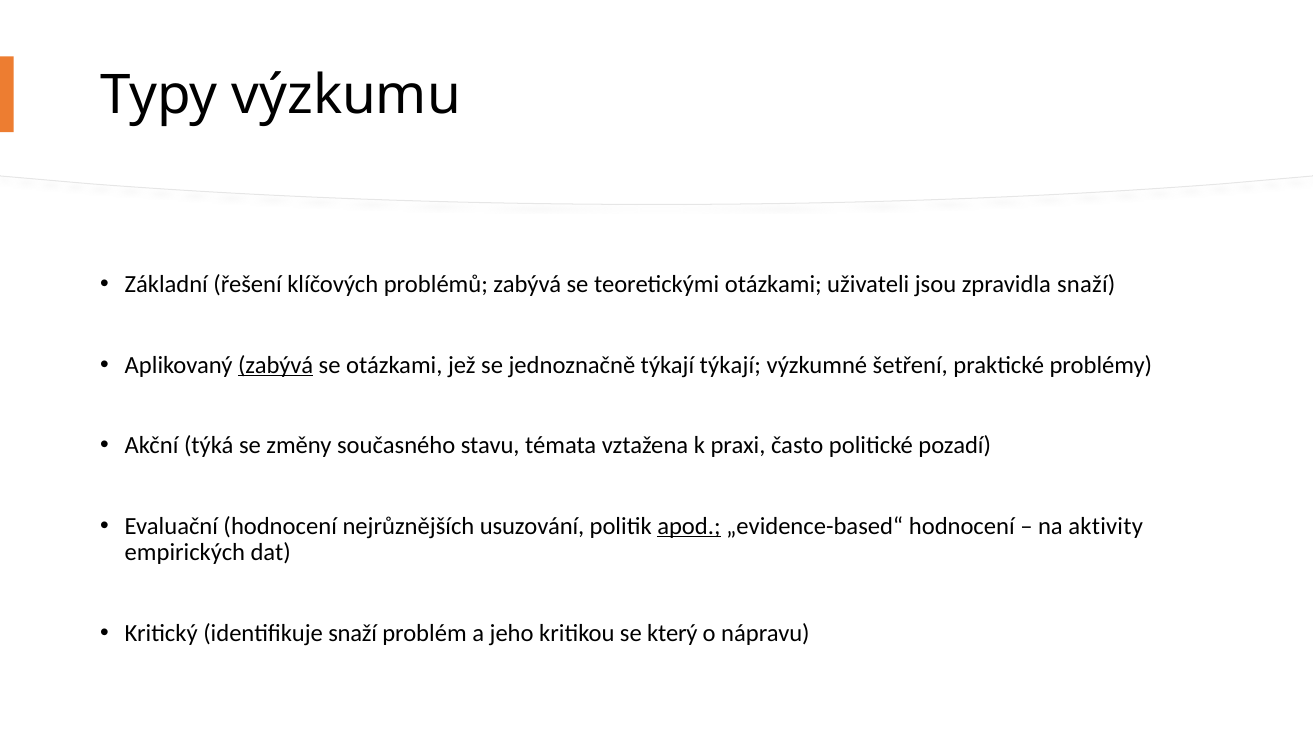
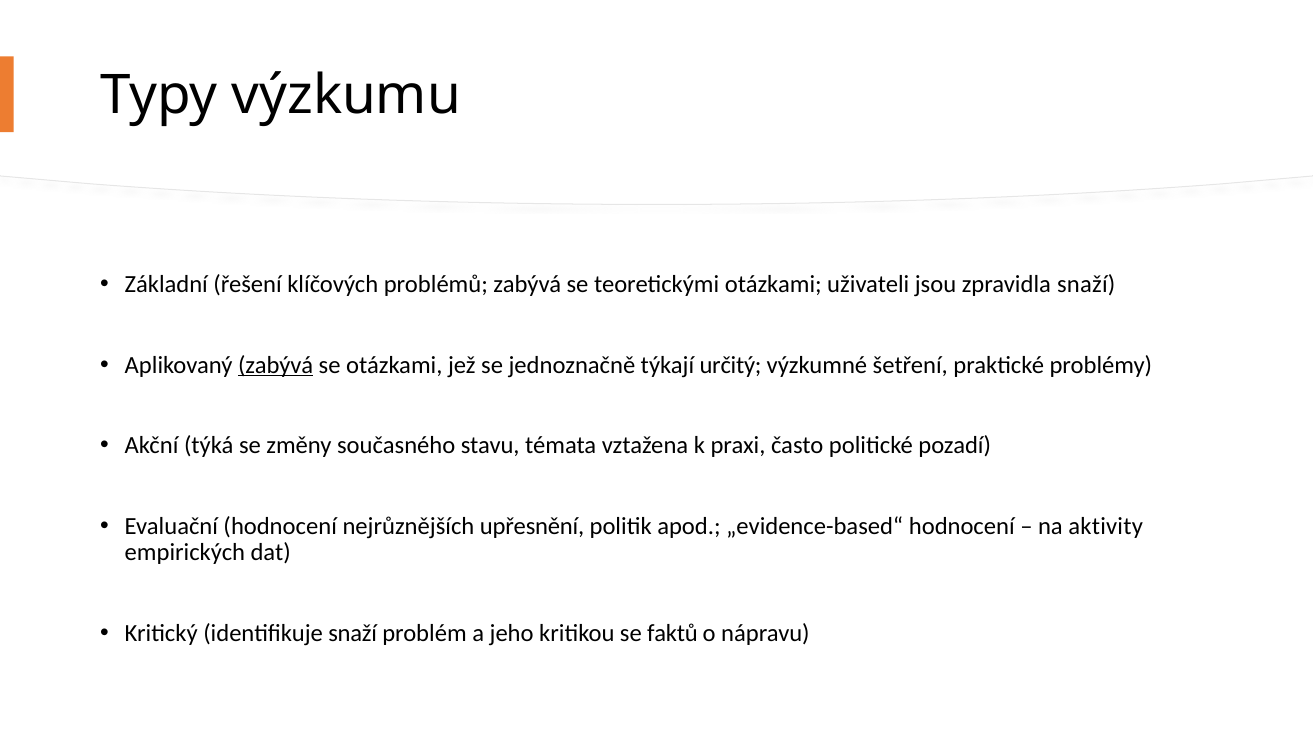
týkají týkají: týkají -> určitý (730, 365)
usuzování: usuzování -> upřesnění (532, 527)
apod underline: present -> none (689, 527)
který: který -> faktů (672, 634)
